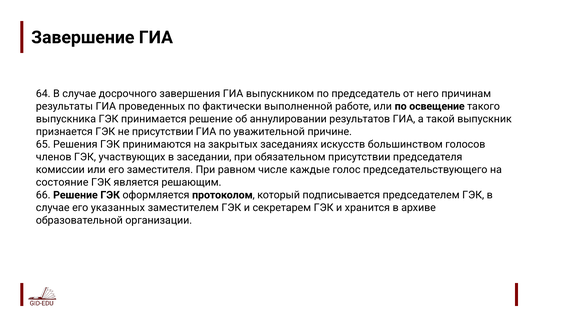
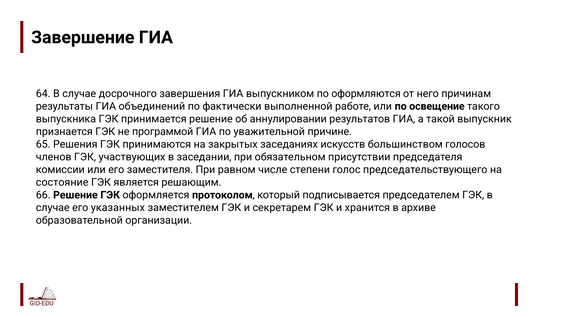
председатель: председатель -> оформляются (366, 94)
проведенных: проведенных -> объединений (152, 106)
не присутствии: присутствии -> программой (163, 132)
каждые: каждые -> степени (310, 170)
